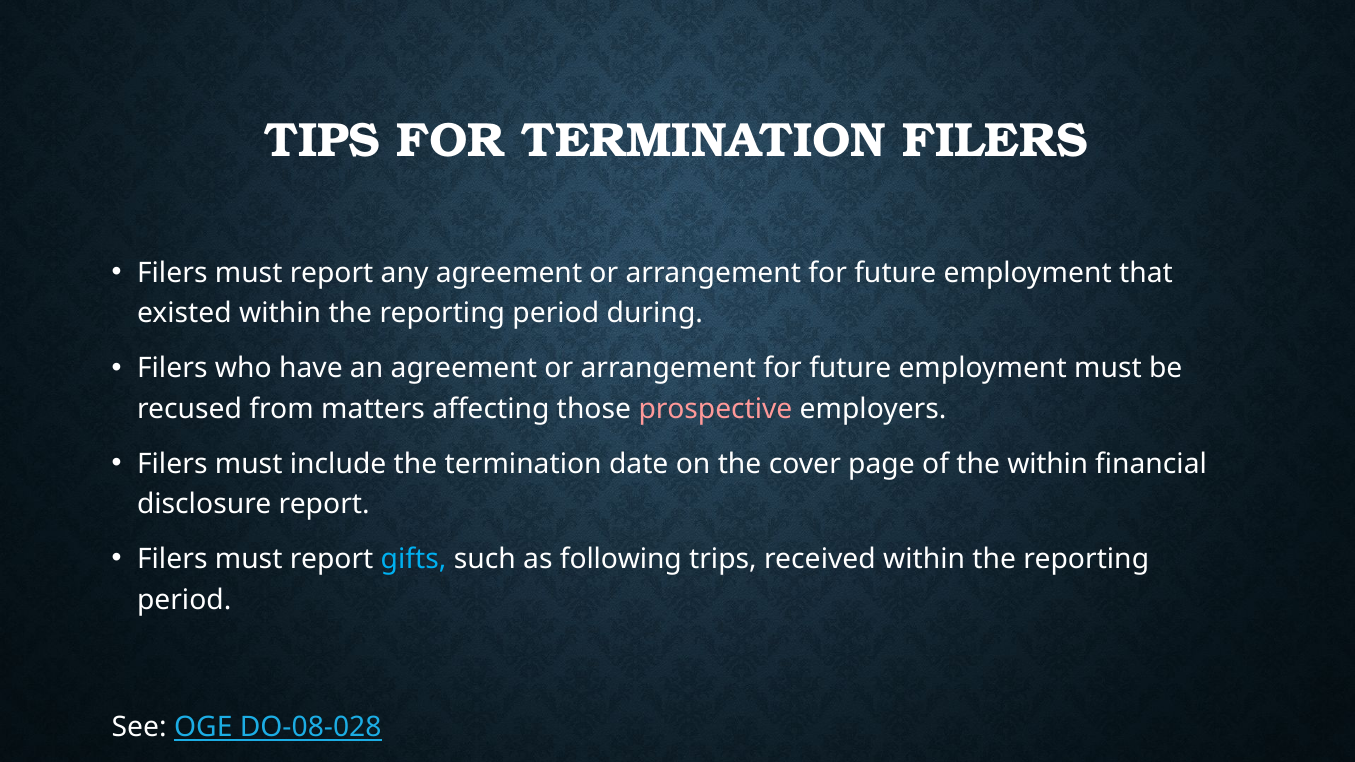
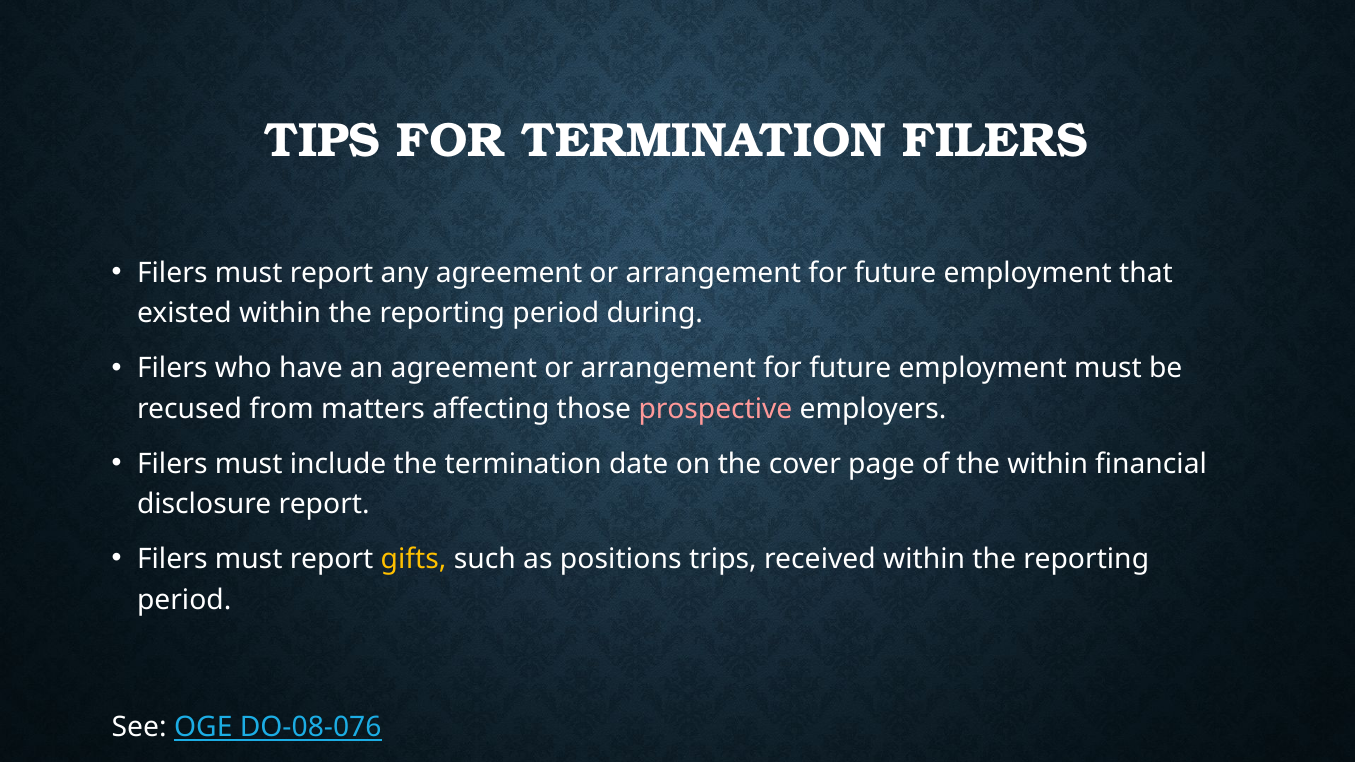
gifts colour: light blue -> yellow (414, 559)
following: following -> positions (621, 559)
DO-08-028: DO-08-028 -> DO-08-076 (311, 727)
